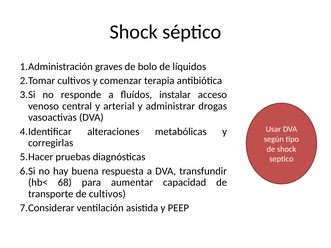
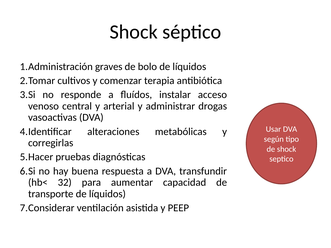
68: 68 -> 32 (65, 183)
transporte de cultivos: cultivos -> líquidos (107, 194)
